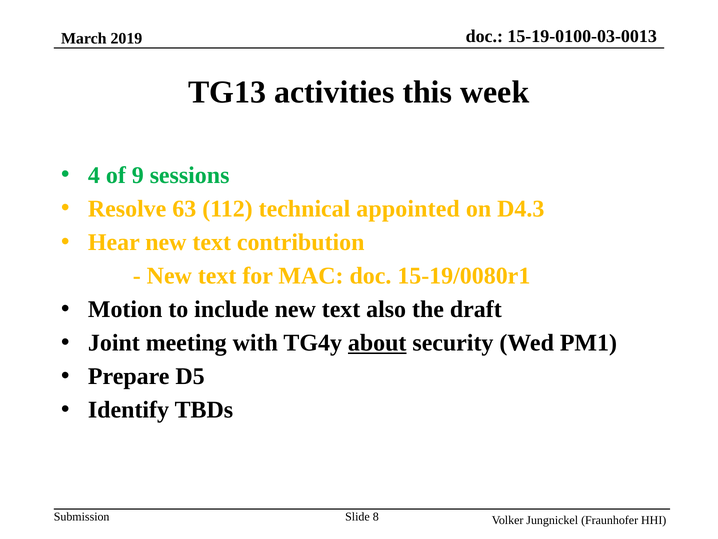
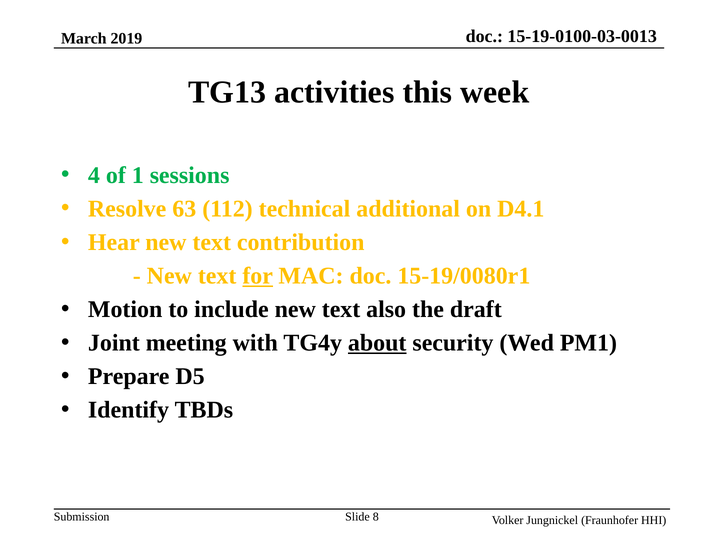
9: 9 -> 1 (138, 175)
appointed: appointed -> additional (408, 209)
D4.3: D4.3 -> D4.1 (521, 209)
for underline: none -> present (258, 276)
